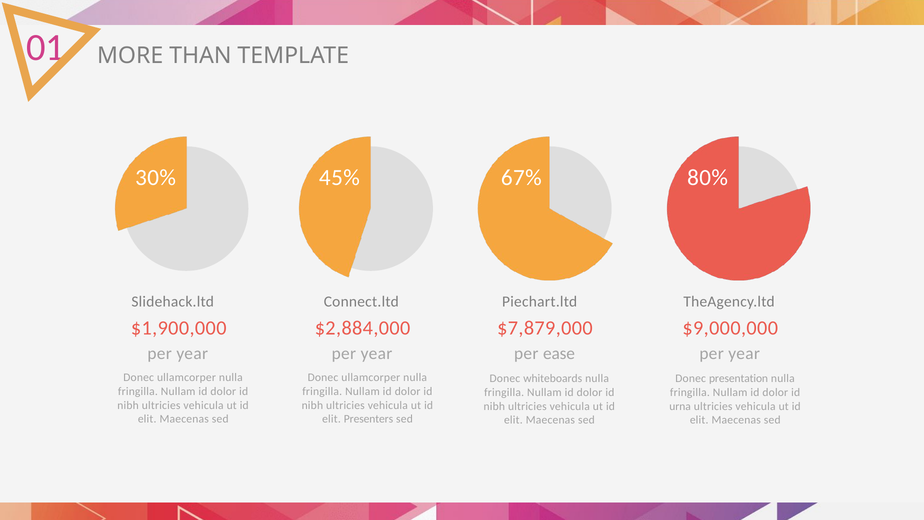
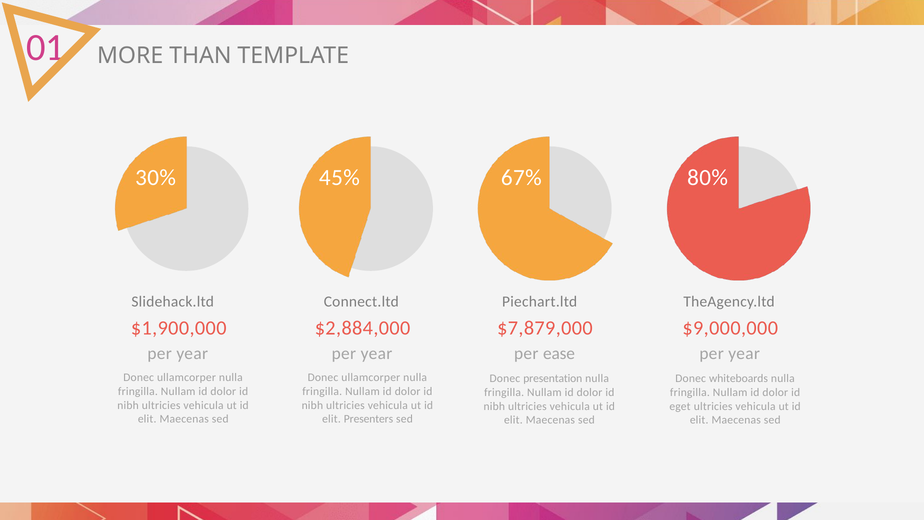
whiteboards: whiteboards -> presentation (553, 378)
presentation: presentation -> whiteboards (738, 378)
urna: urna -> eget (680, 406)
